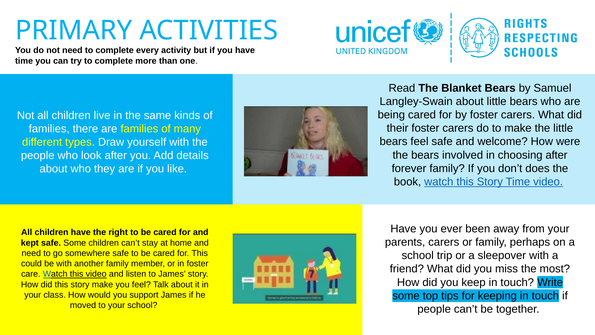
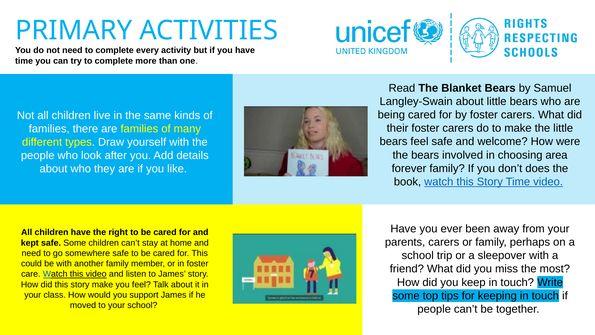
choosing after: after -> area (556, 155)
